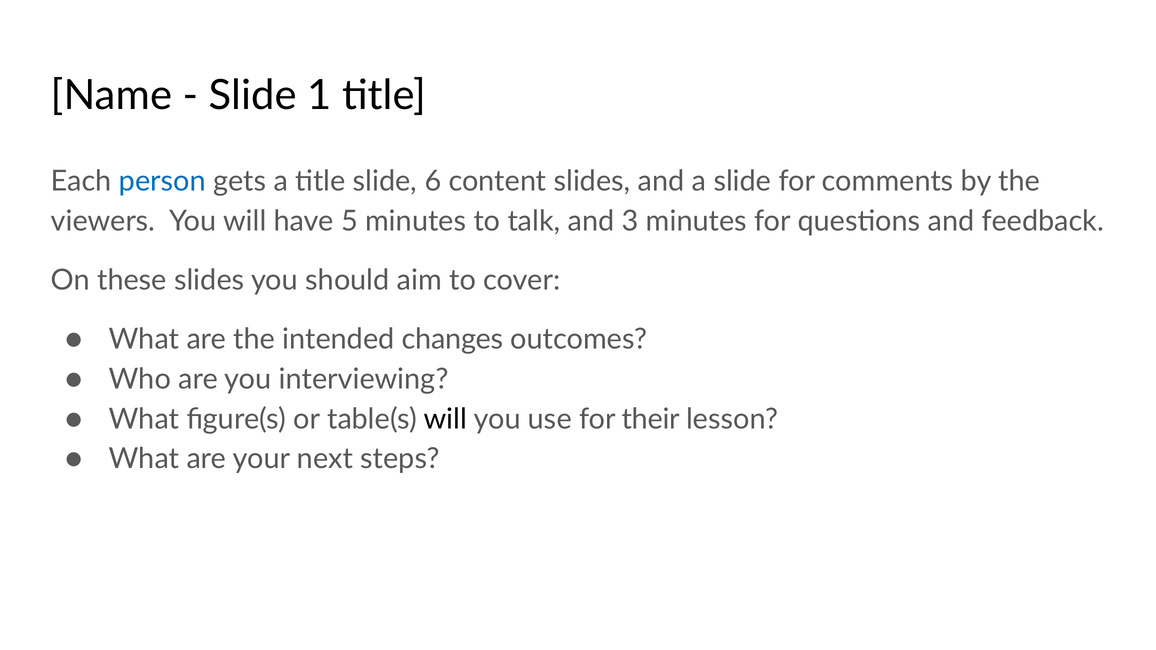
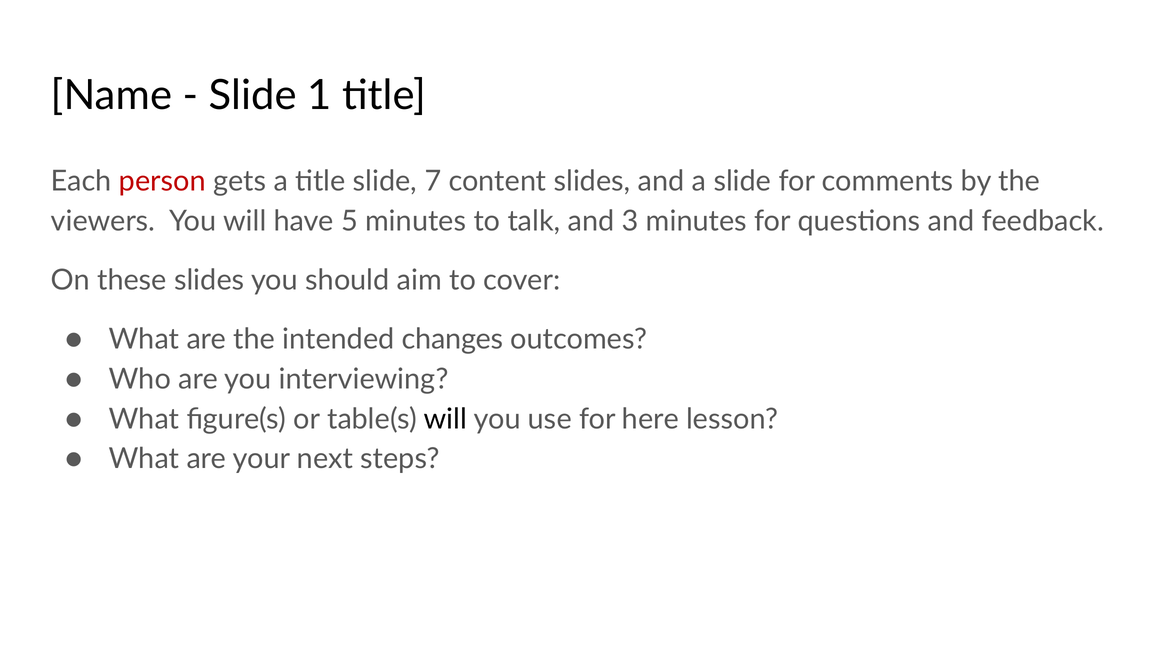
person colour: blue -> red (162, 181)
6: 6 -> 7 (433, 181)
their: their -> here (651, 419)
